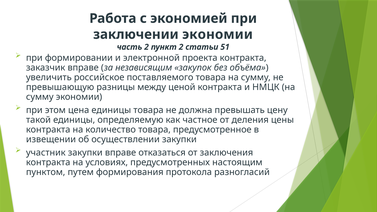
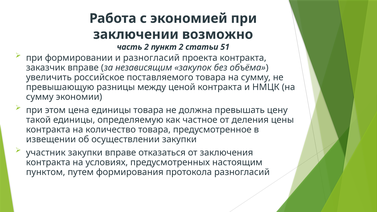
заключении экономии: экономии -> возможно (218, 34)
и электронной: электронной -> разногласий (151, 58)
